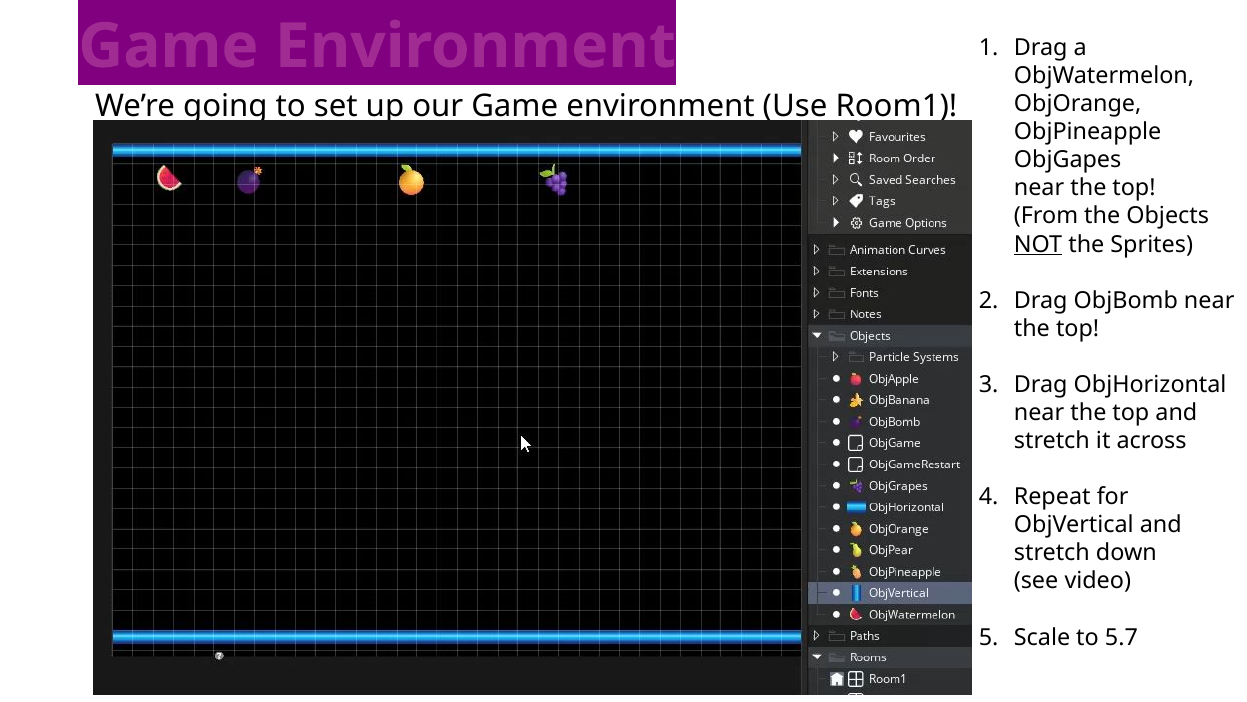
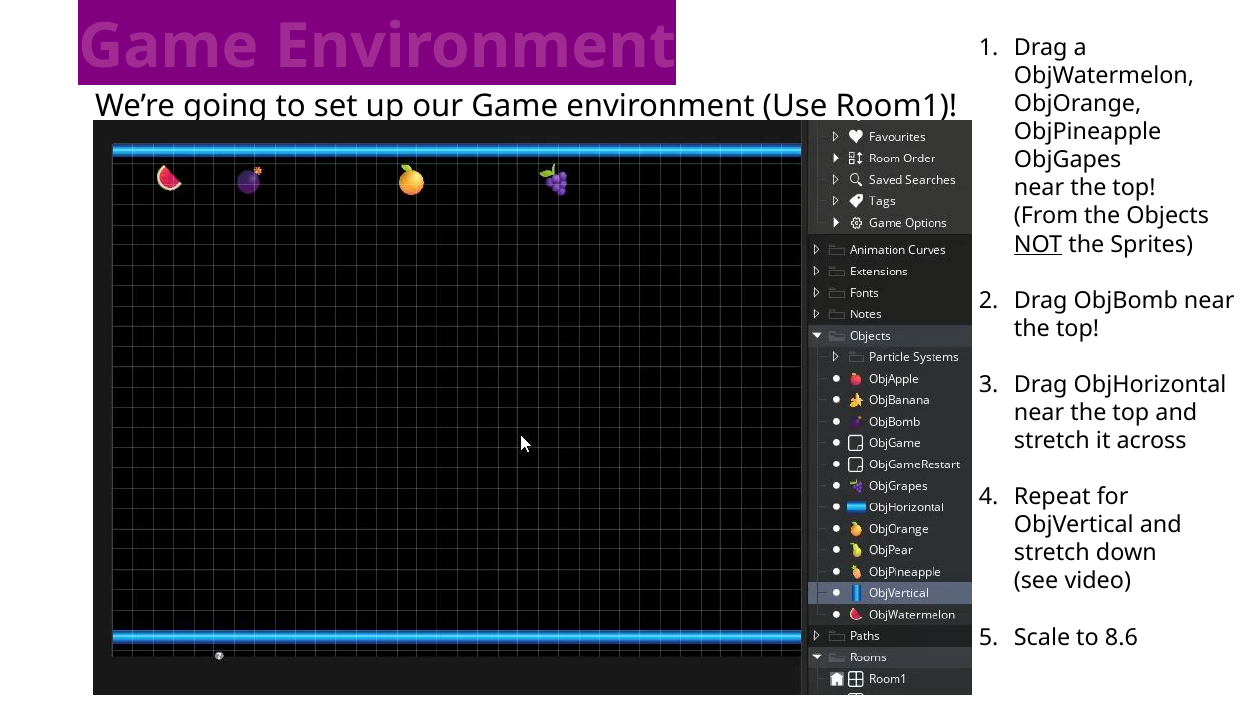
5.7: 5.7 -> 8.6 (1121, 637)
